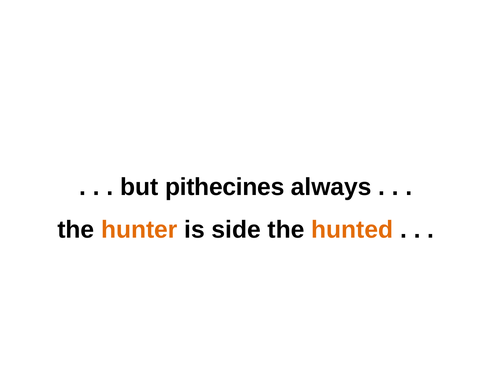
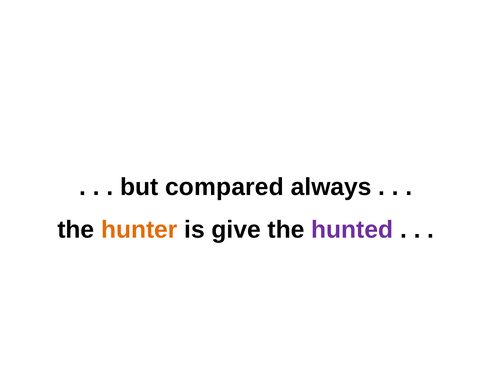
pithecines: pithecines -> compared (224, 187)
side: side -> give (236, 230)
hunted colour: orange -> purple (352, 230)
